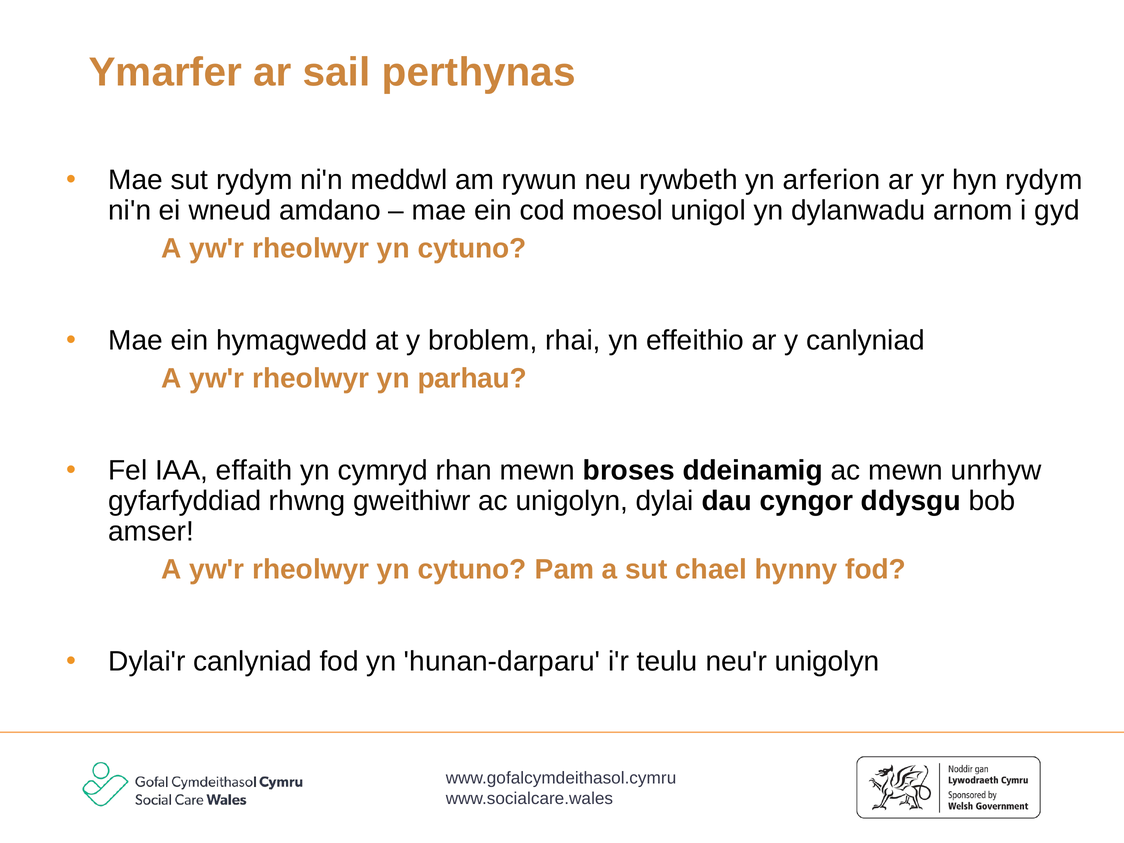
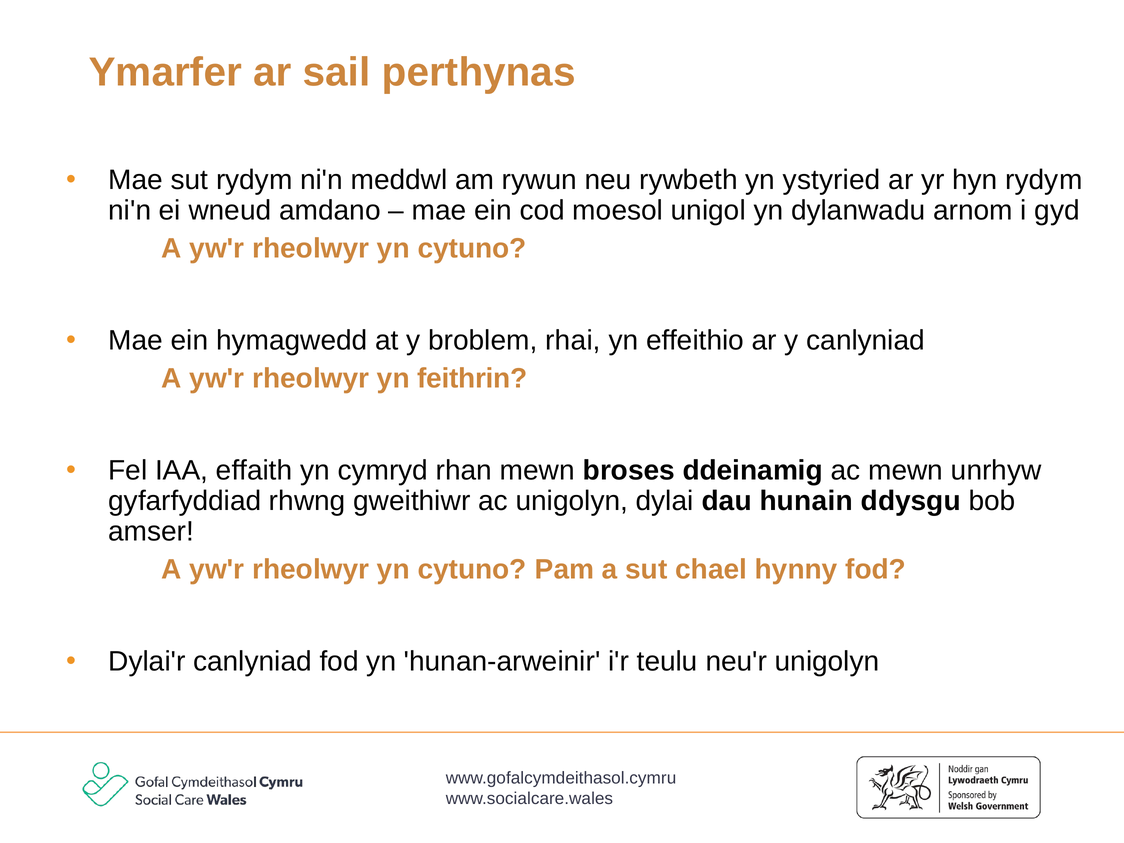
arferion: arferion -> ystyried (832, 180)
parhau: parhau -> feithrin (472, 379)
cyngor: cyngor -> hunain (806, 501)
hunan-darparu: hunan-darparu -> hunan-arweinir (502, 661)
